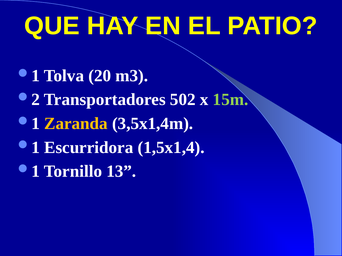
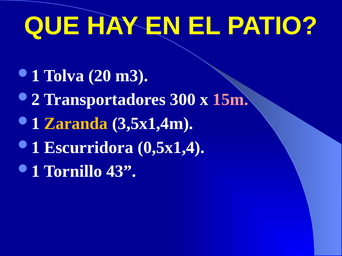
502: 502 -> 300 (183, 100)
15m colour: light green -> pink (231, 100)
1,5x1,4: 1,5x1,4 -> 0,5x1,4 (171, 148)
13: 13 -> 43 (121, 172)
